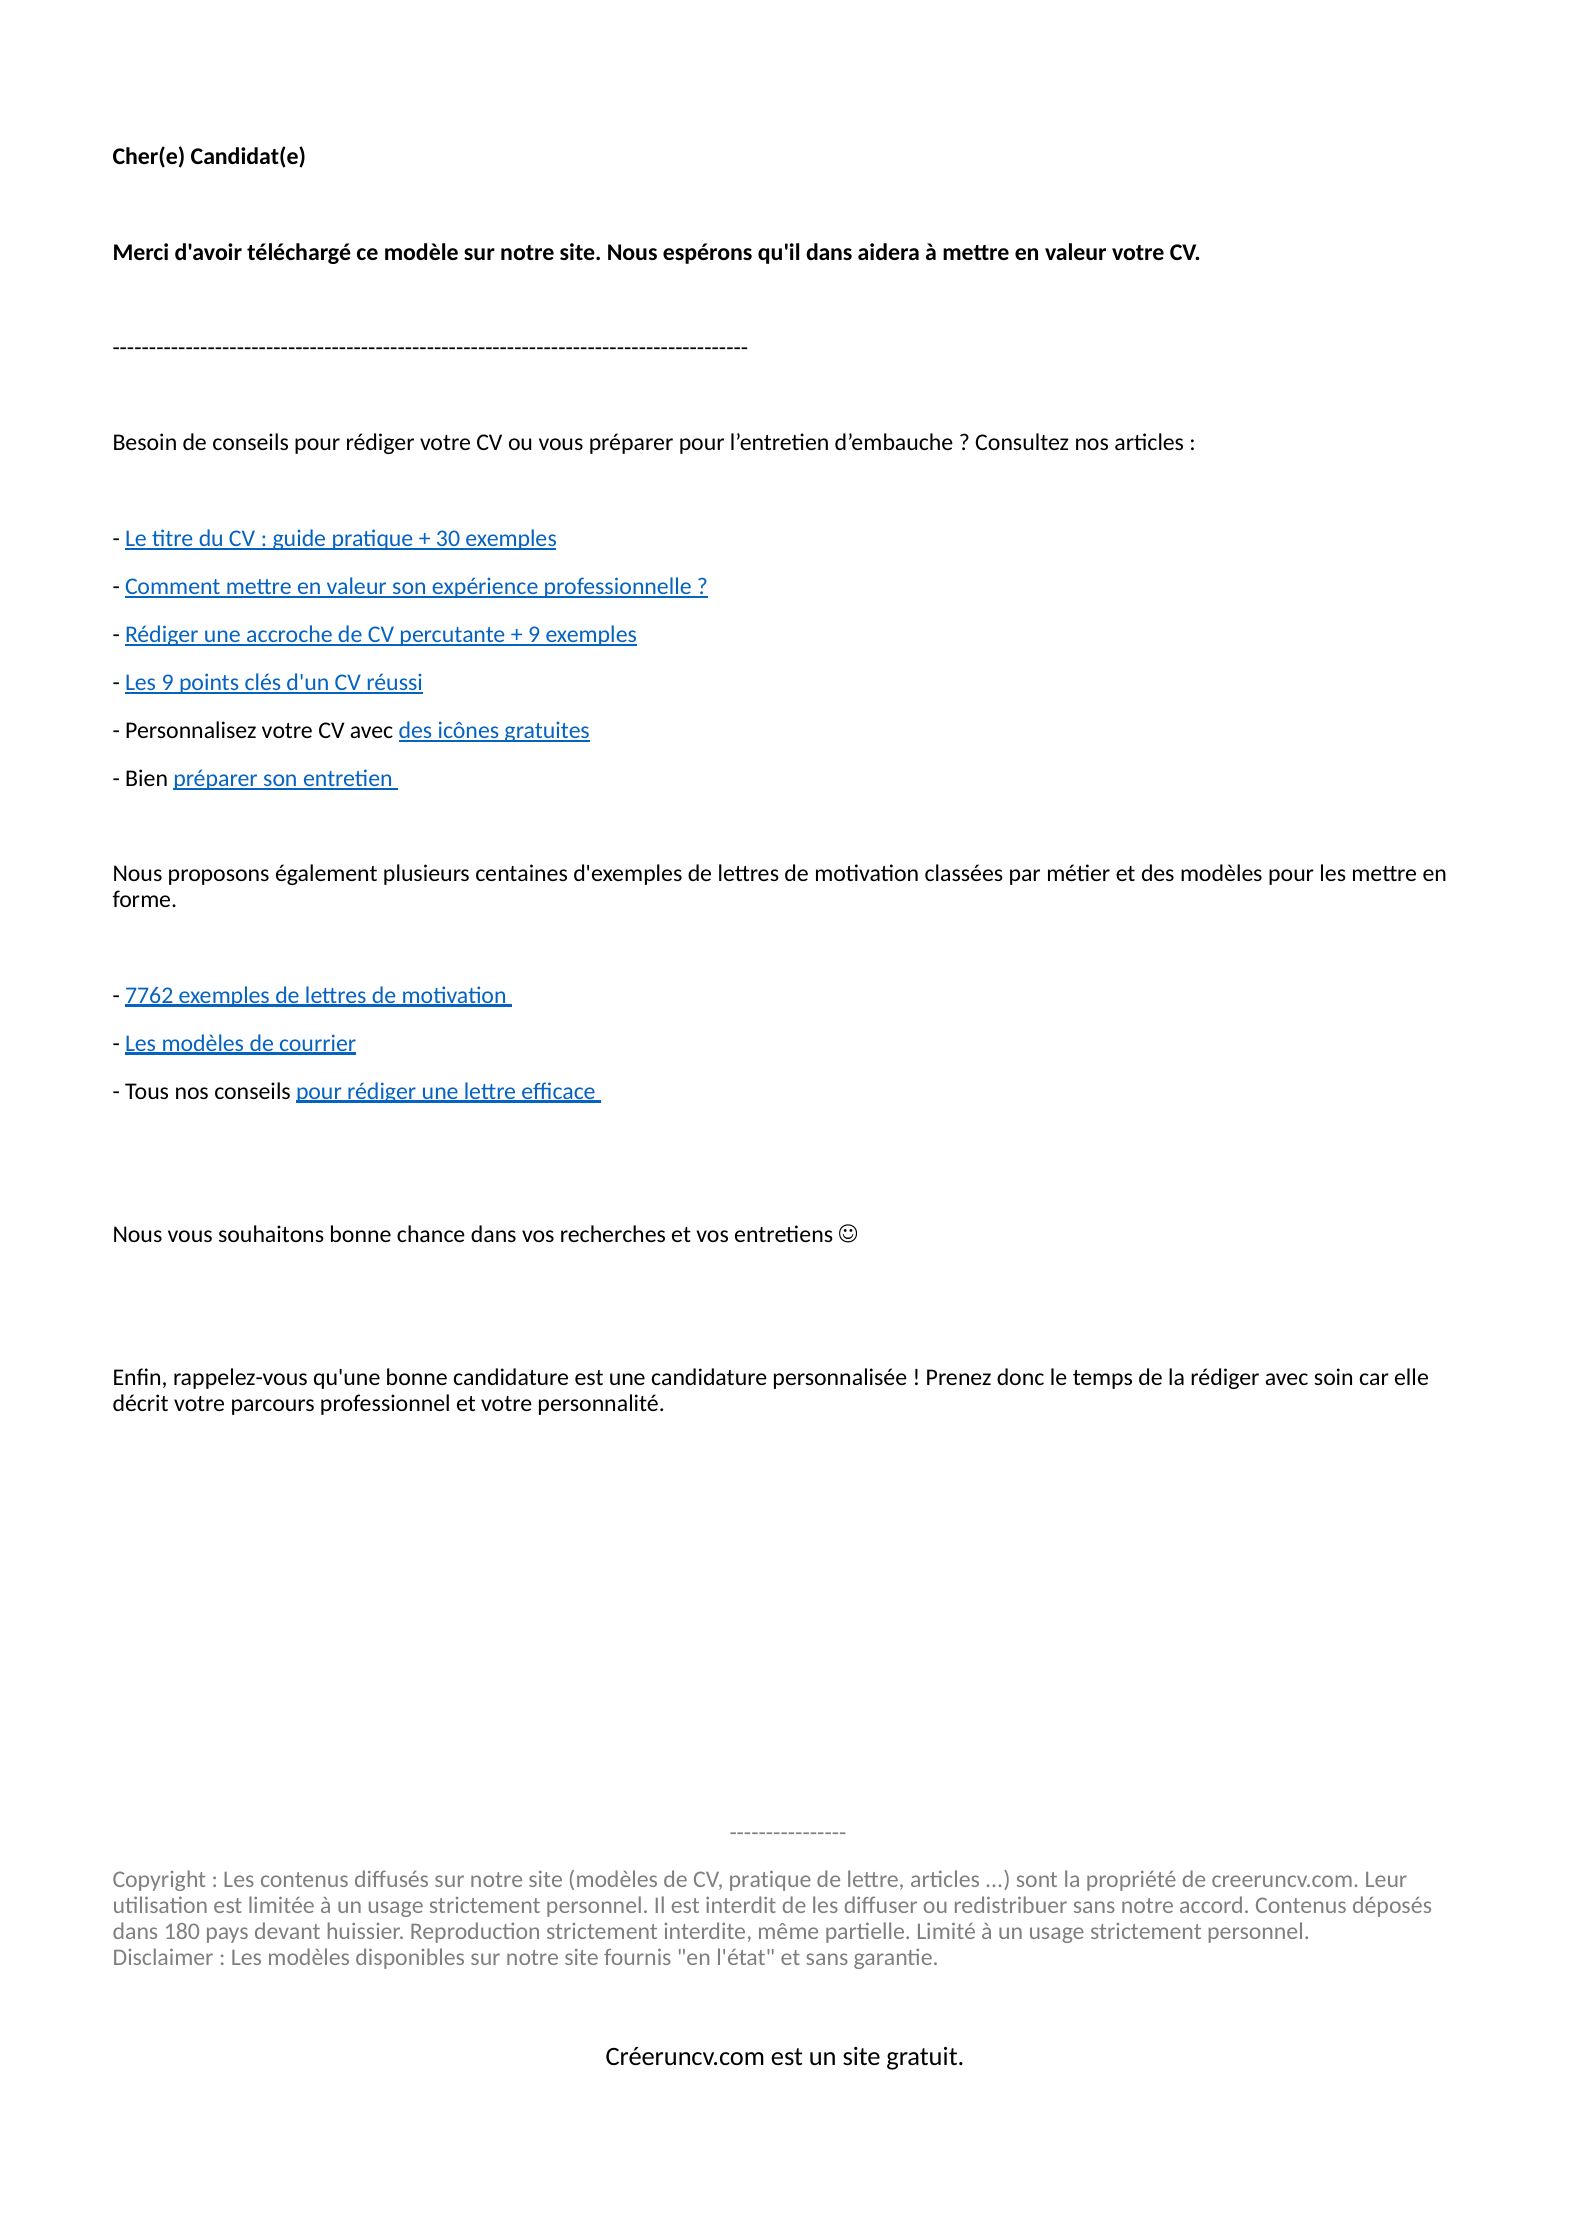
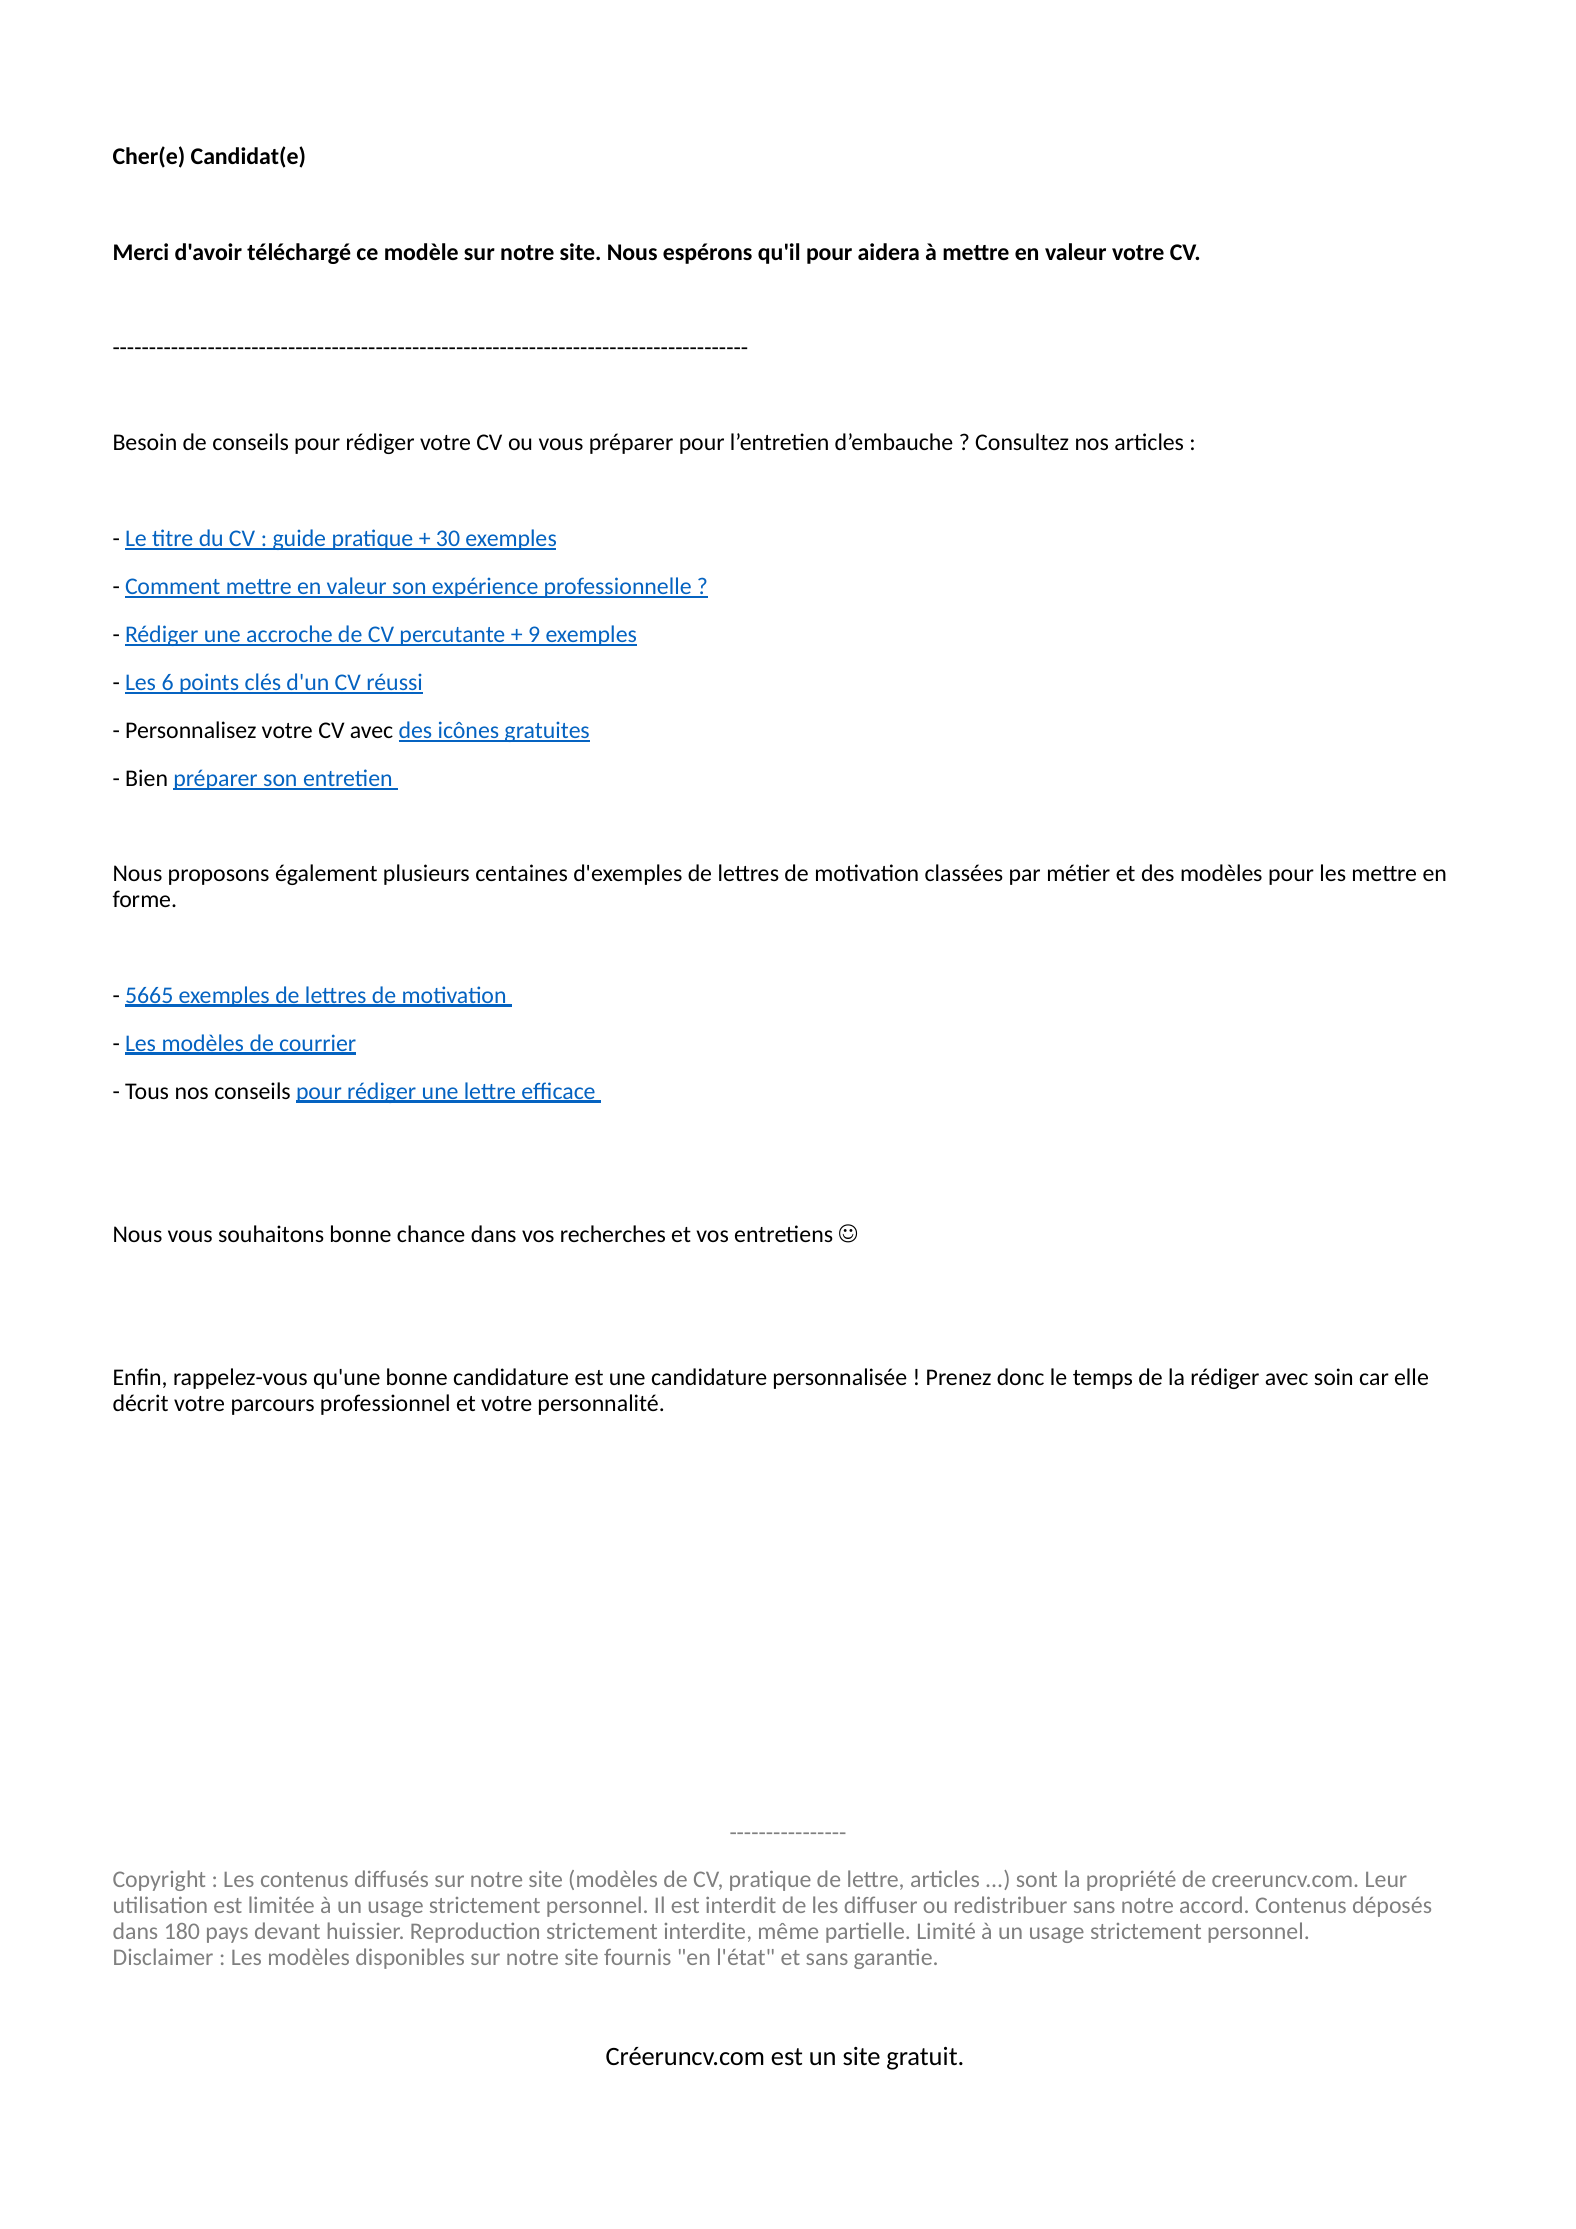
qu'il dans: dans -> pour (829, 252)
Les 9: 9 -> 6 (168, 683)
7762: 7762 -> 5665 (149, 995)
